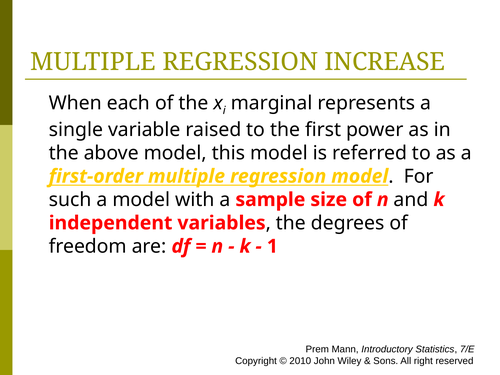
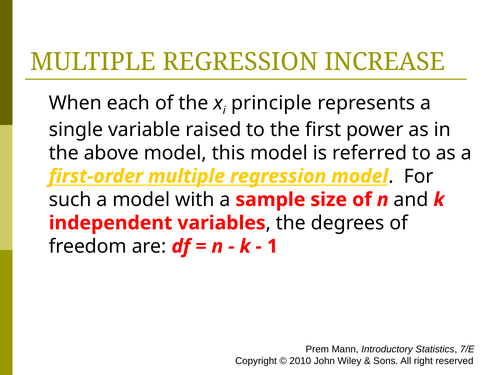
marginal: marginal -> principle (271, 103)
